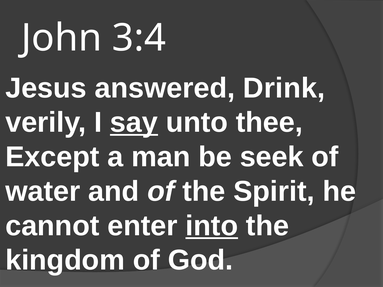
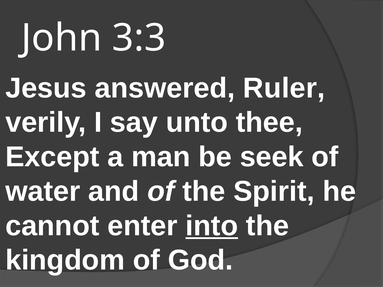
3:4: 3:4 -> 3:3 (139, 38)
Drink: Drink -> Ruler (284, 88)
say underline: present -> none (134, 123)
